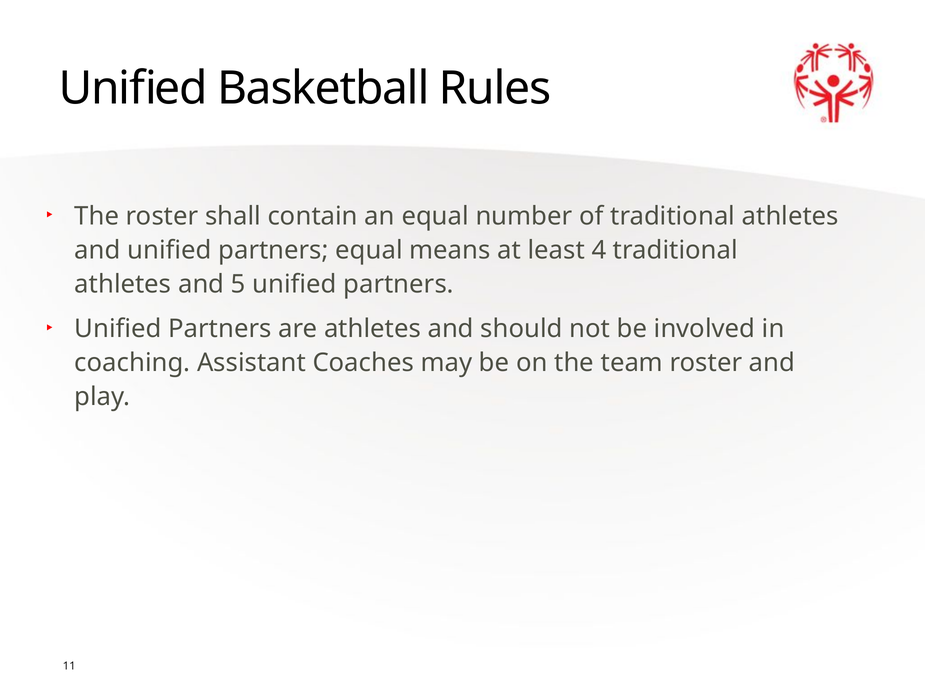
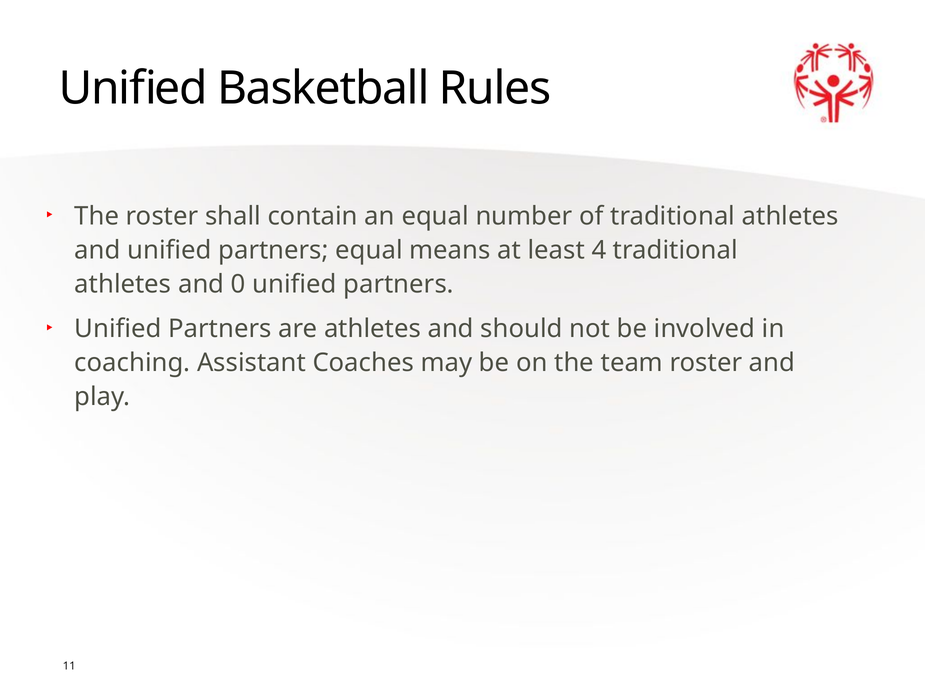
5: 5 -> 0 (238, 284)
